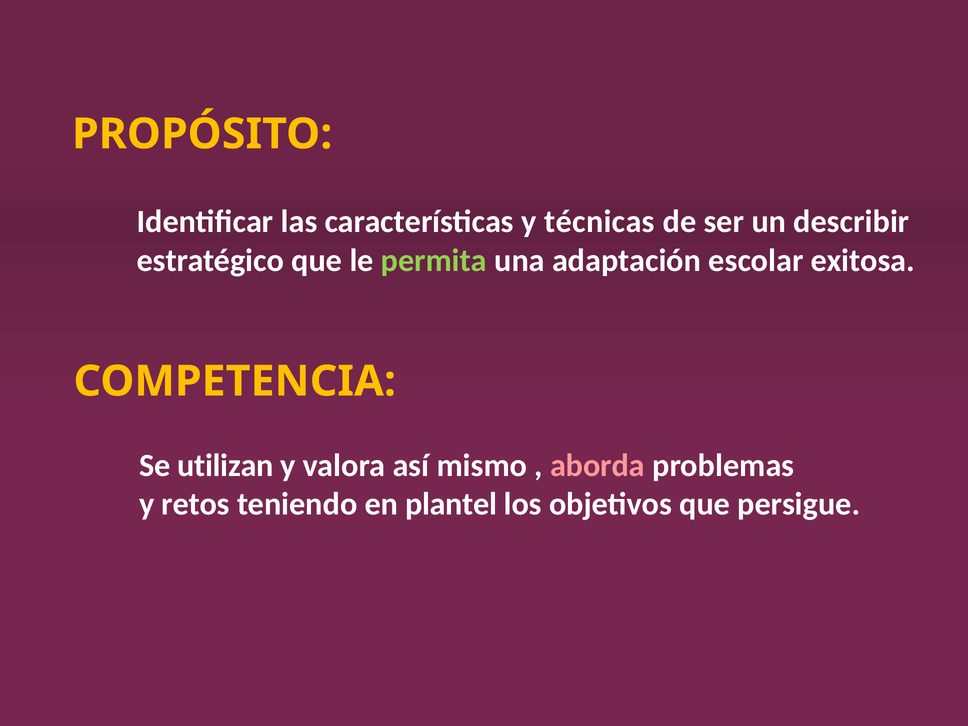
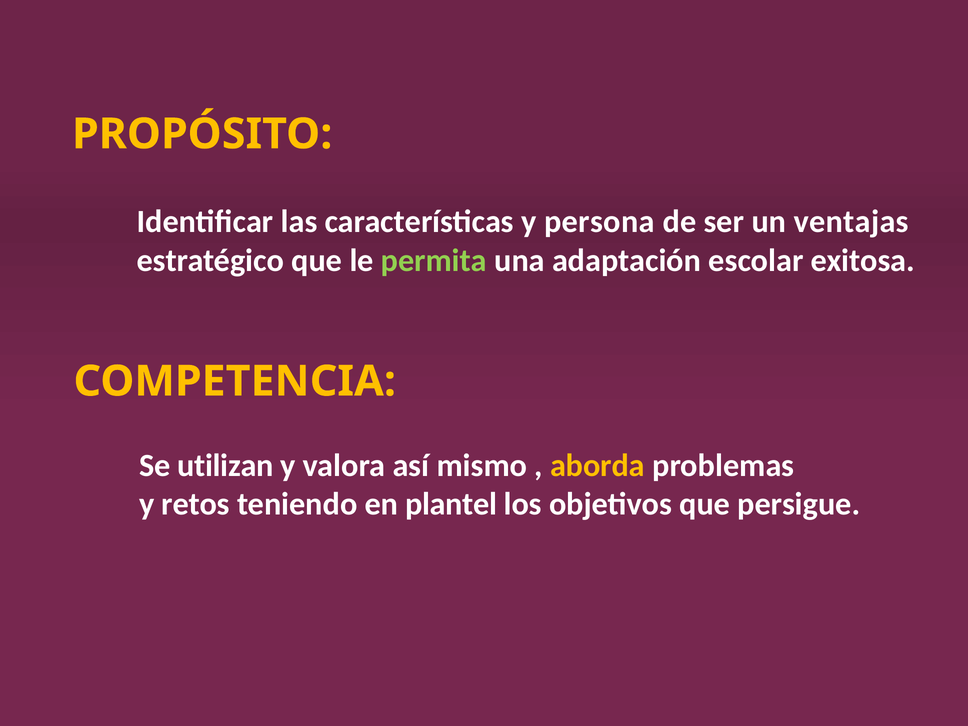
técnicas: técnicas -> persona (599, 222)
describir: describir -> ventajas (851, 222)
aborda colour: pink -> yellow (597, 466)
